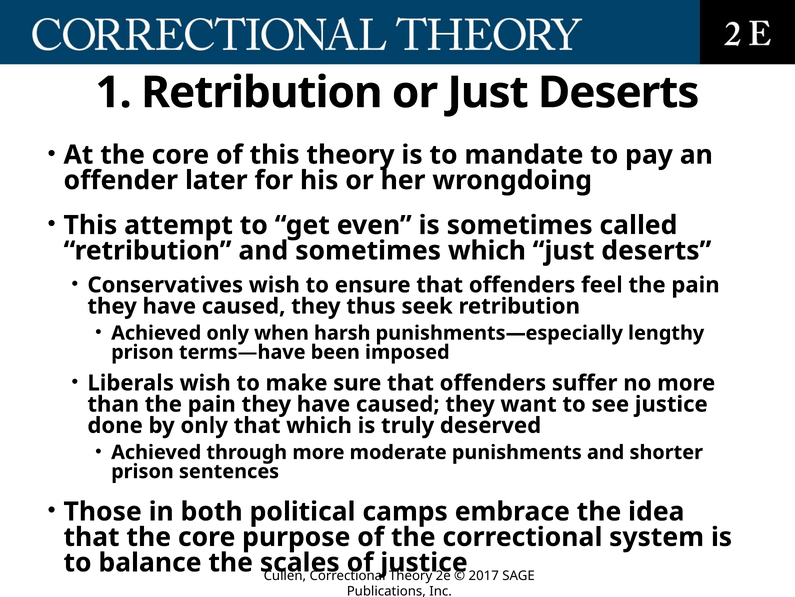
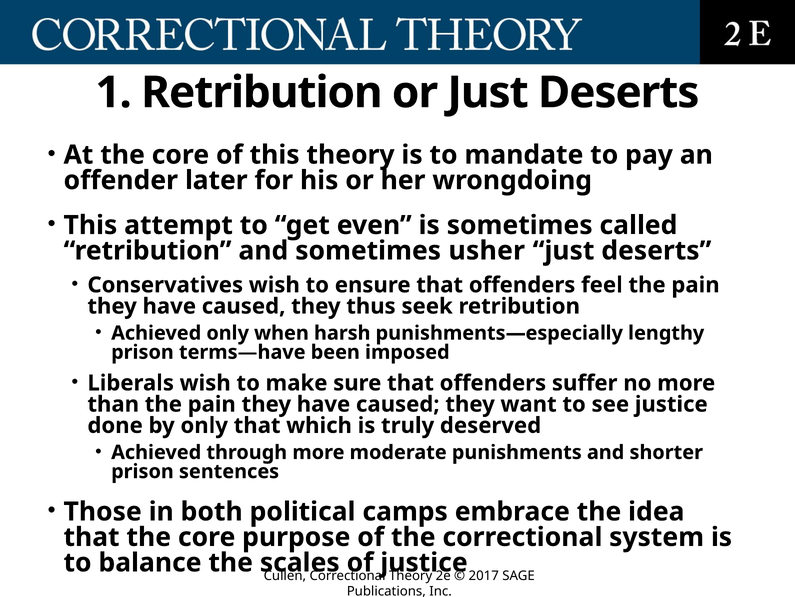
sometimes which: which -> usher (487, 250)
